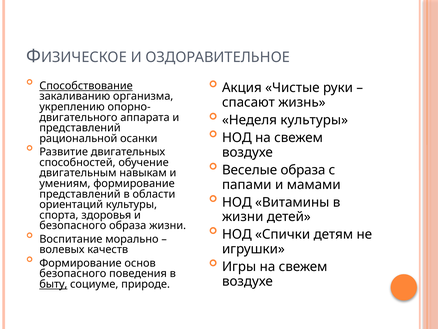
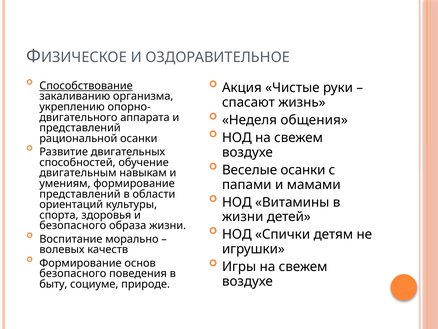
Неделя культуры: культуры -> общения (314, 120)
Веселые образа: образа -> осанки (303, 170)
быту underline: present -> none (53, 284)
